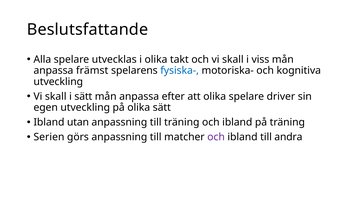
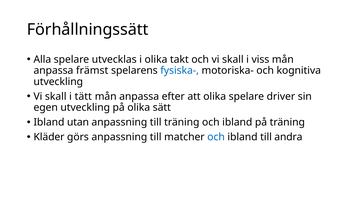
Beslutsfattande: Beslutsfattande -> Förhållningssätt (88, 30)
i sätt: sätt -> tätt (83, 97)
Serien: Serien -> Kläder (49, 137)
och colour: purple -> blue (216, 137)
